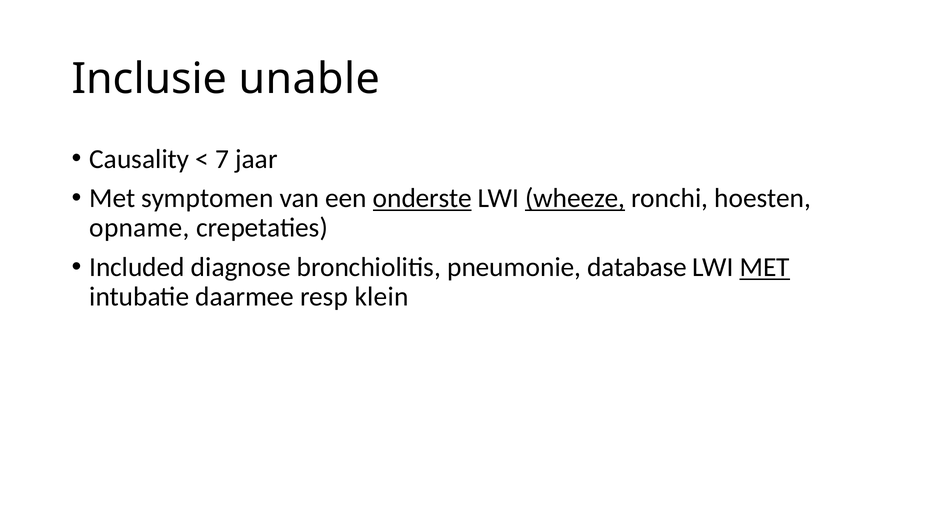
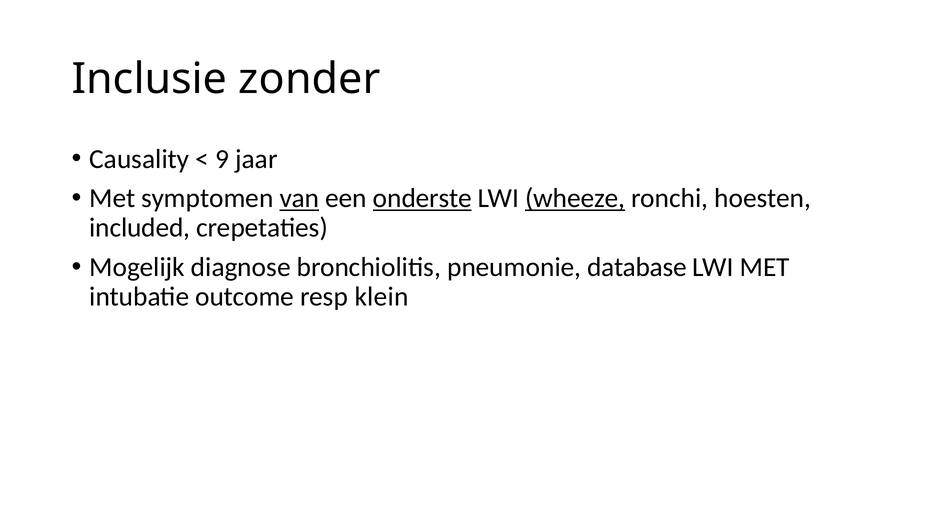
unable: unable -> zonder (310, 79)
7: 7 -> 9 (222, 159)
van underline: none -> present (299, 198)
opname: opname -> included (140, 228)
Included: Included -> Mogelijk (137, 267)
MET underline: present -> none (765, 267)
daarmee: daarmee -> outcome (245, 297)
